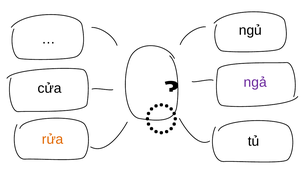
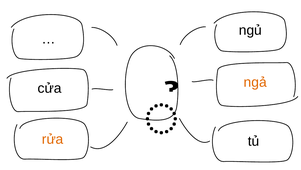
ngả colour: purple -> orange (255, 82)
